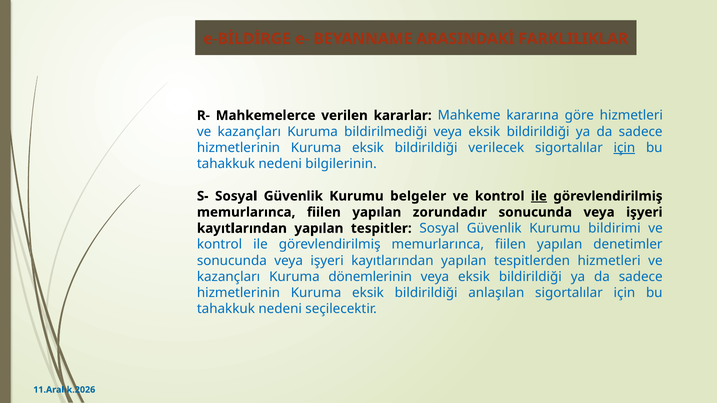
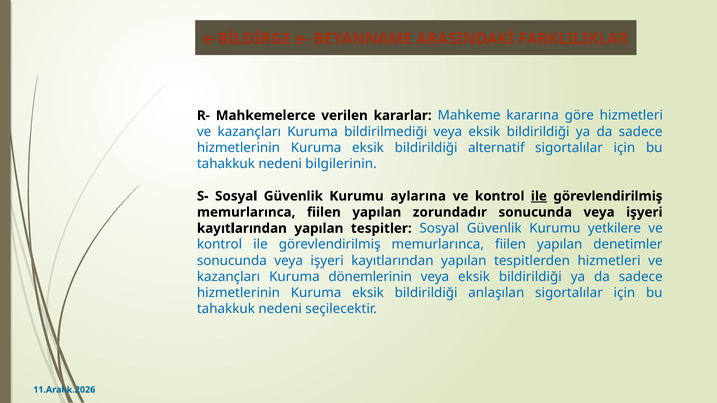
verilecek: verilecek -> alternatif (496, 148)
için underline: present -> none (624, 148)
belgeler: belgeler -> aylarına (418, 196)
bildirimi: bildirimi -> yetkilere (615, 229)
